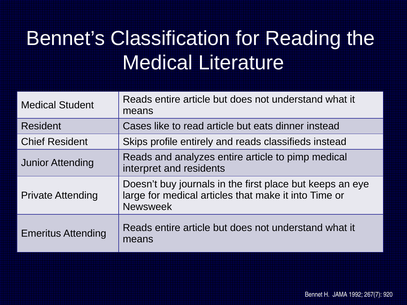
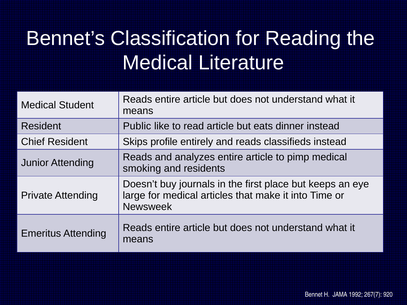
Cases: Cases -> Public (137, 126)
interpret: interpret -> smoking (142, 169)
